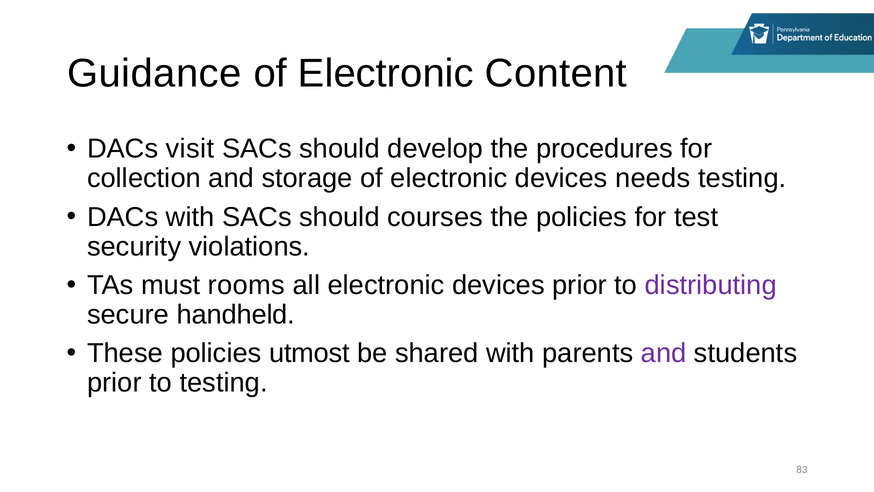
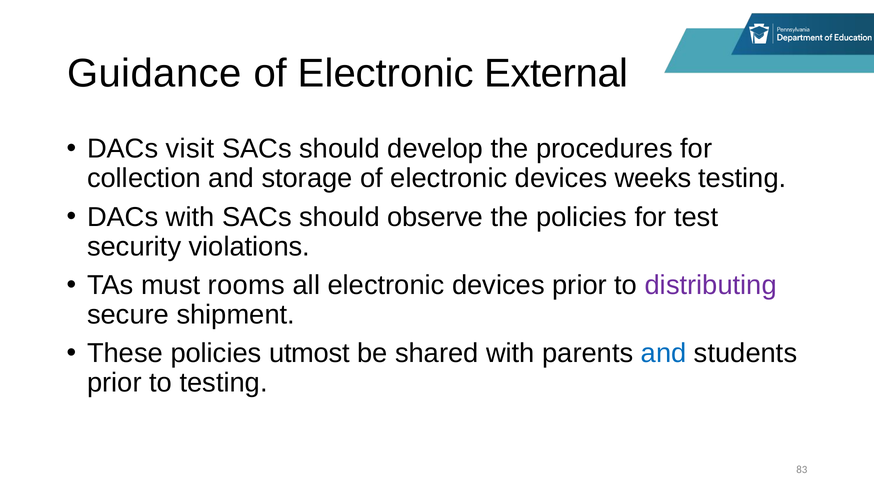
Content: Content -> External (556, 73)
needs: needs -> weeks (653, 178)
courses: courses -> observe (435, 217)
handheld: handheld -> shipment (236, 314)
and colour: purple -> blue (664, 353)
